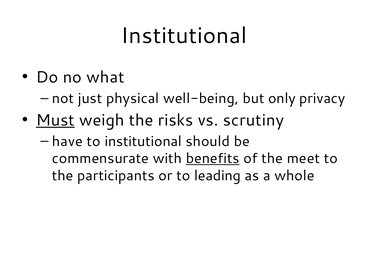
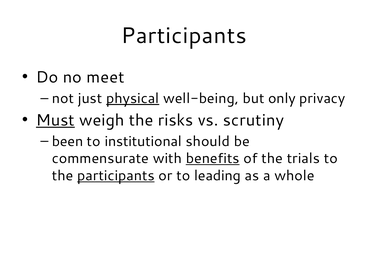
Institutional: Institutional -> Participants (184, 36)
what: what -> meet (105, 77)
physical underline: none -> present (133, 98)
have: have -> been (68, 141)
meet: meet -> trials (303, 158)
participants underline: none -> present (116, 176)
